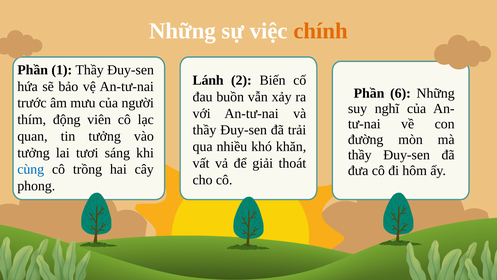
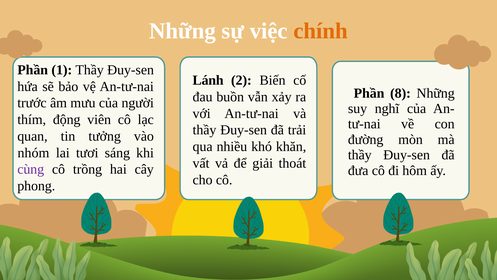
6: 6 -> 8 (400, 93)
tưởng: tưởng -> nhóm (33, 153)
cùng colour: blue -> purple (31, 169)
